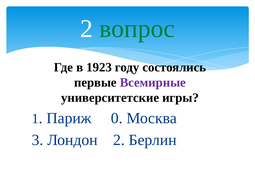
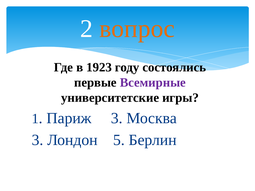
вопрос colour: green -> orange (137, 29)
Париж 0: 0 -> 3 (117, 118)
Лондон 2: 2 -> 5 (119, 140)
